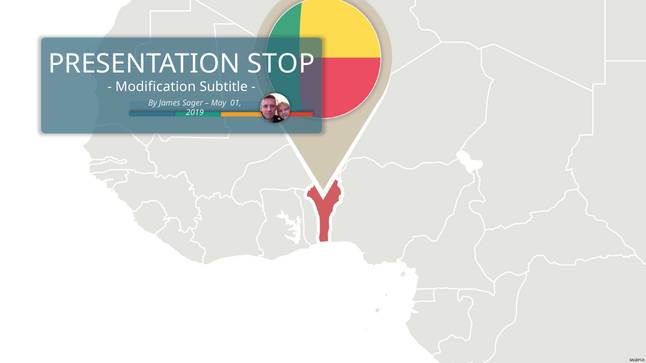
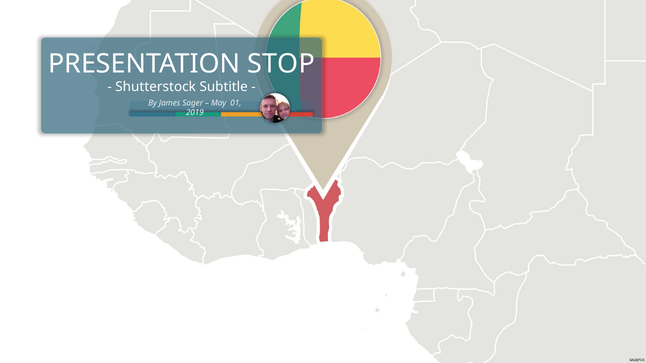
Modification: Modification -> Shutterstock (156, 87)
